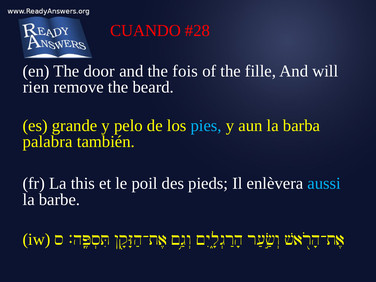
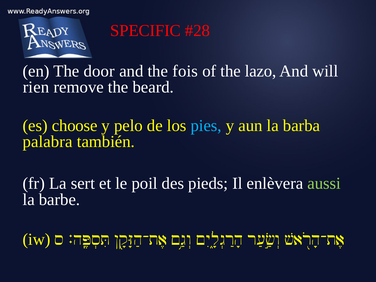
CUANDO: CUANDO -> SPECIFIC (146, 31)
fille: fille -> lazo (261, 71)
grande: grande -> choose (75, 126)
this: this -> sert (83, 183)
aussi colour: light blue -> light green (324, 183)
